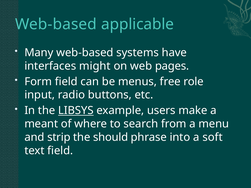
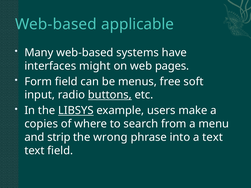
role: role -> soft (193, 82)
buttons underline: none -> present (110, 95)
meant: meant -> copies (41, 124)
should: should -> wrong (110, 137)
a soft: soft -> text (213, 137)
